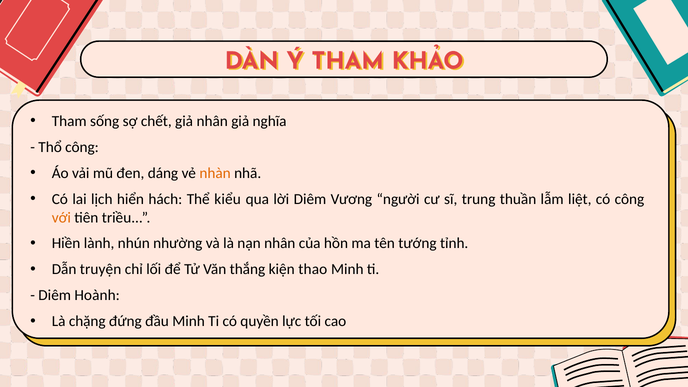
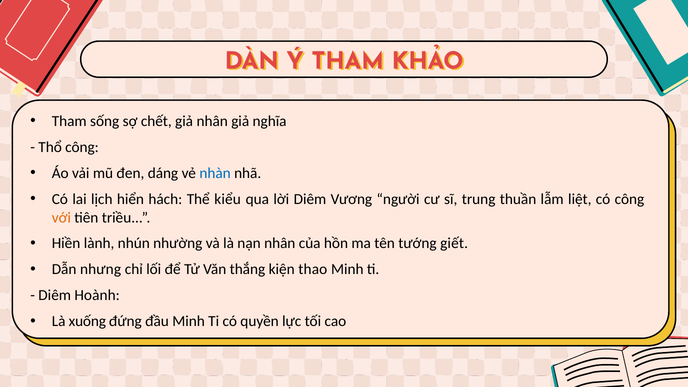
nhàn colour: orange -> blue (215, 173)
tỉnh: tỉnh -> giết (454, 243)
truyện: truyện -> nhưng (101, 269)
chặng: chặng -> xuống (87, 321)
